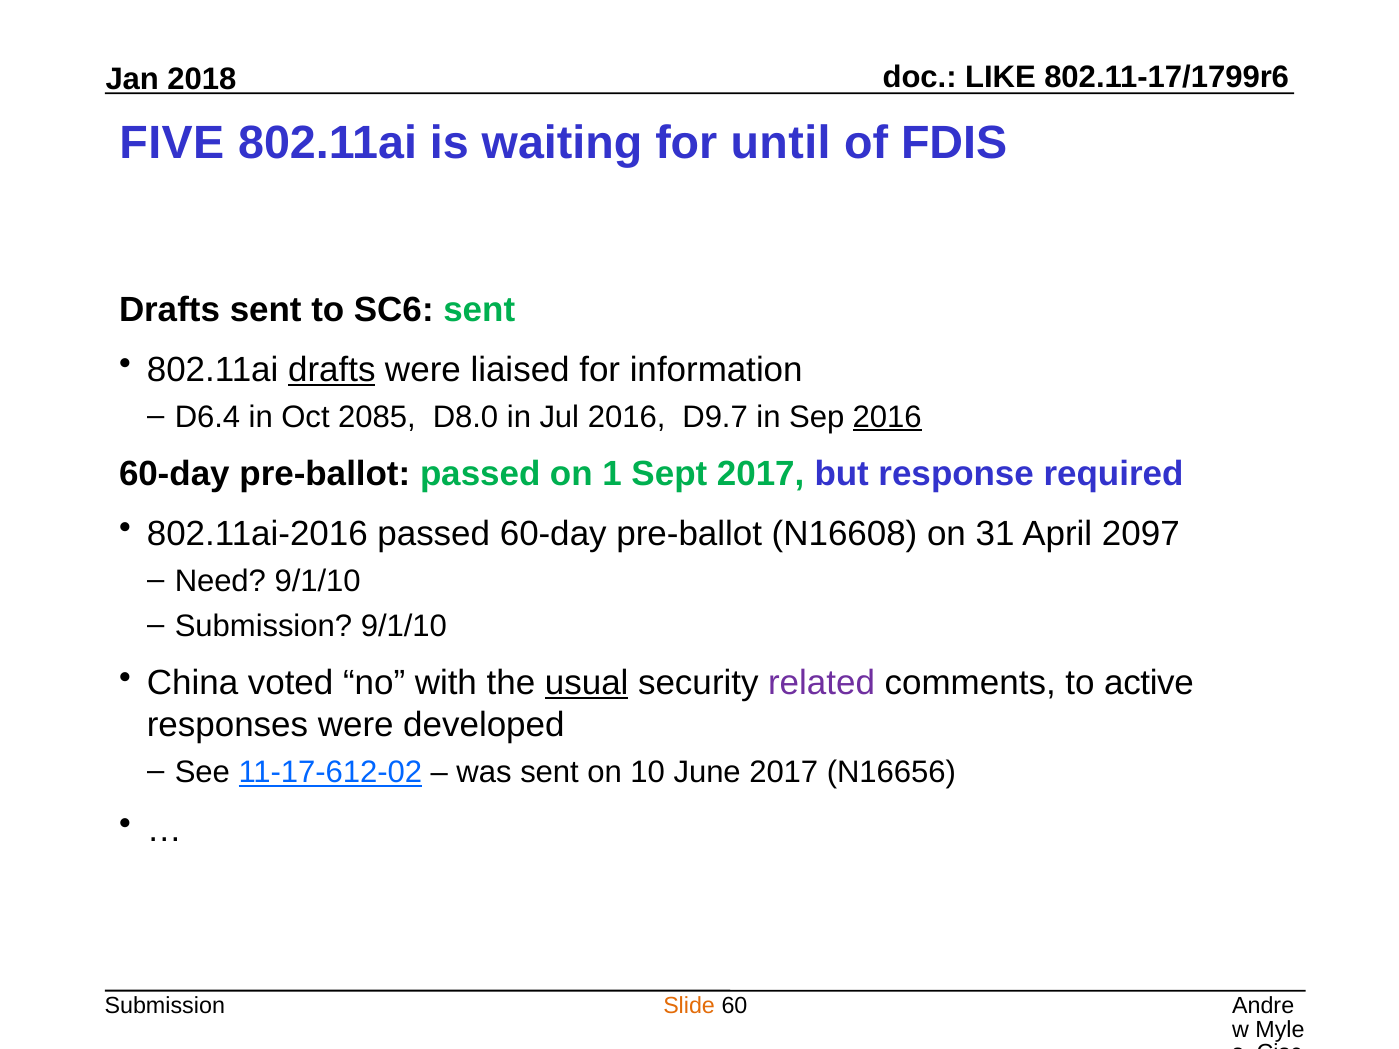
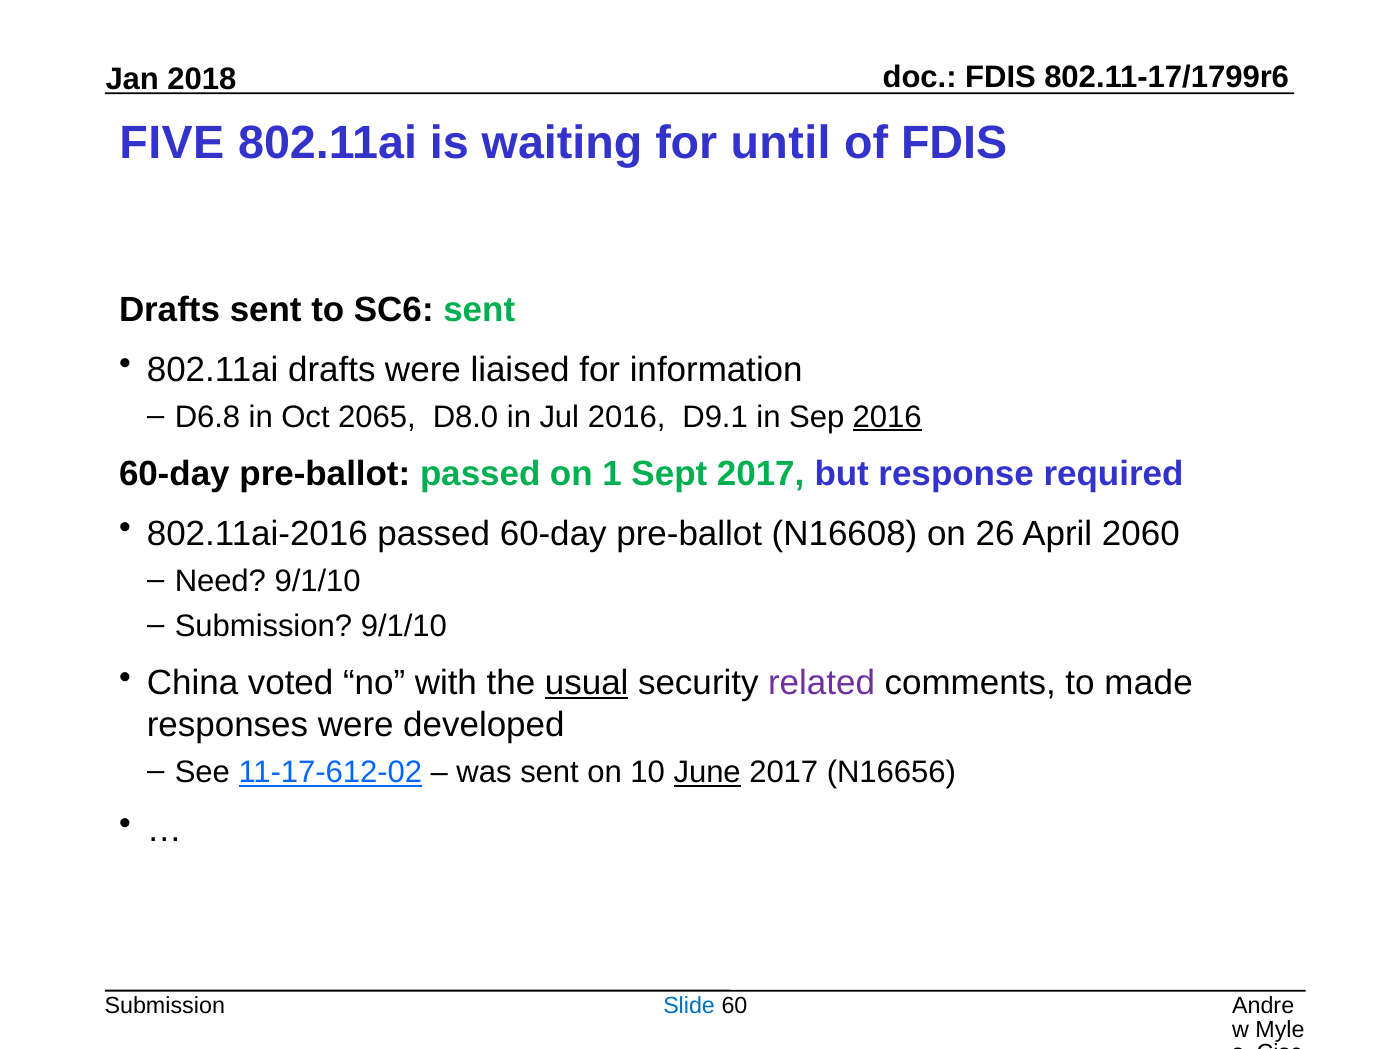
LIKE: LIKE -> FDIS (1001, 77)
drafts underline: present -> none (332, 370)
D6.4: D6.4 -> D6.8 (208, 417)
2085: 2085 -> 2065 (377, 417)
D9.7: D9.7 -> D9.1 (715, 417)
31: 31 -> 26 (995, 534)
2097: 2097 -> 2060 (1141, 534)
active: active -> made (1149, 683)
June underline: none -> present (707, 772)
Slide colour: orange -> blue (689, 1006)
